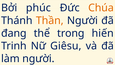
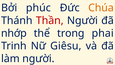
Thần colour: orange -> red (50, 20)
đang: đang -> nhớp (14, 33)
hiến: hiến -> phai (103, 33)
